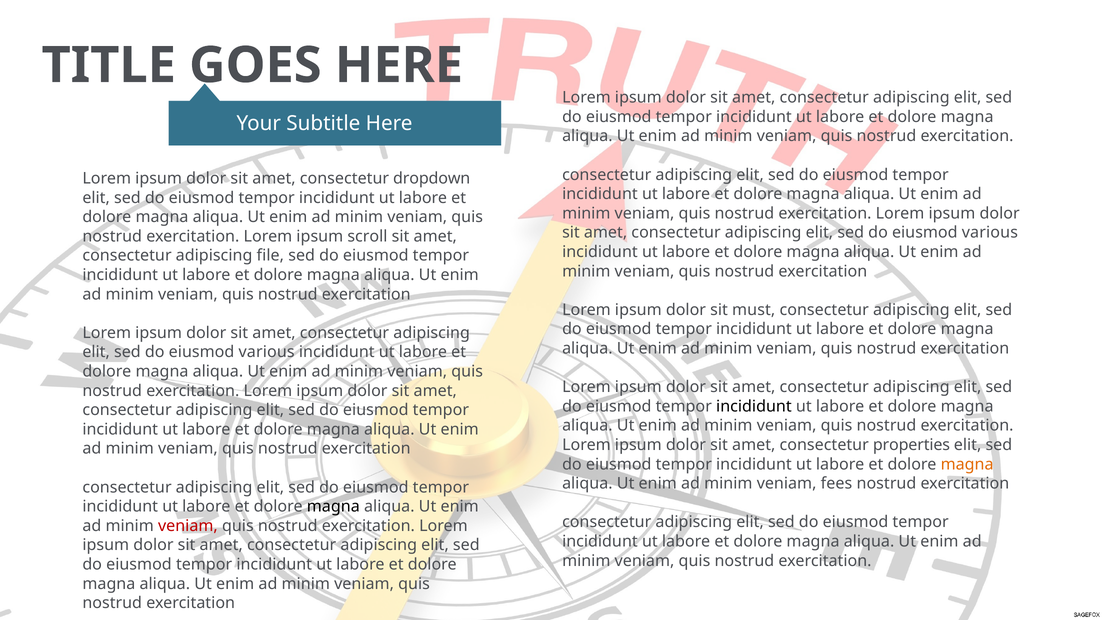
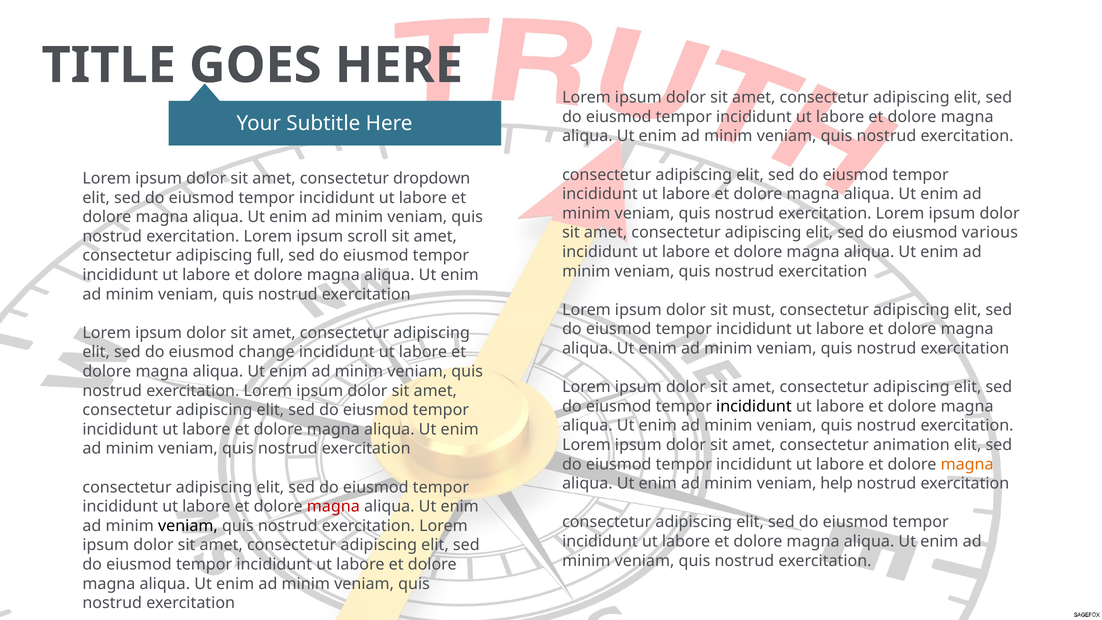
file: file -> full (270, 256)
various: various -> change (267, 352)
properties: properties -> animation (911, 445)
fees: fees -> help (837, 483)
magna colour: black -> red (333, 506)
veniam colour: red -> black (188, 526)
